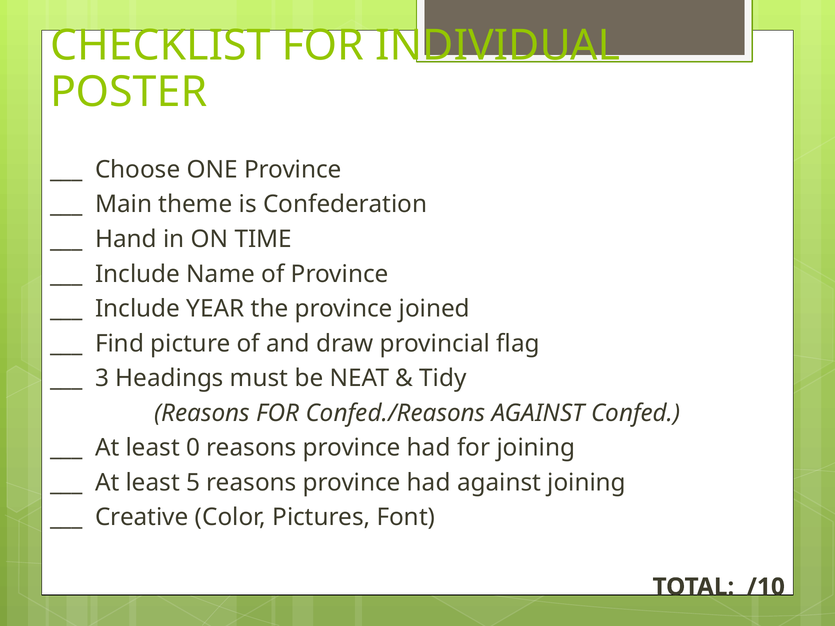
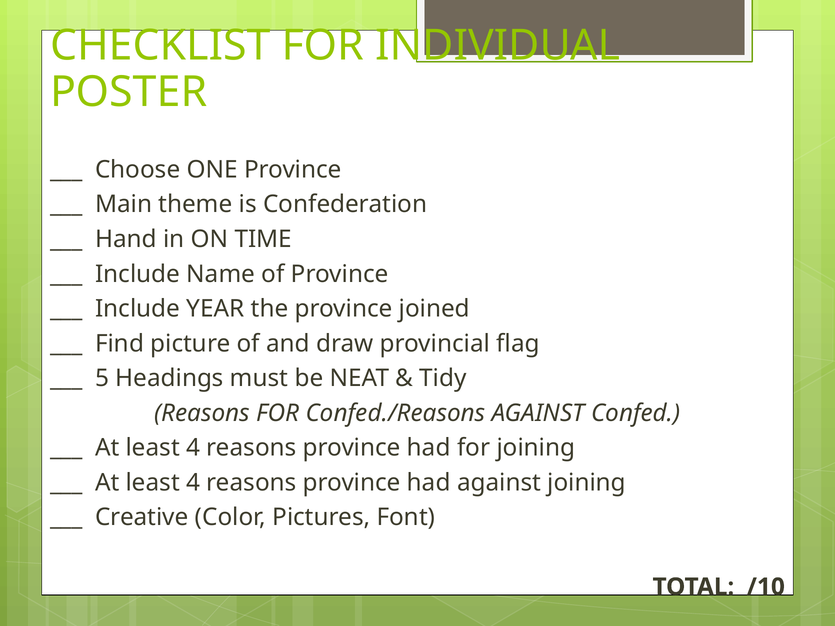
3: 3 -> 5 (102, 378)
0: 0 -> 4 (193, 448)
5: 5 -> 4 (193, 483)
